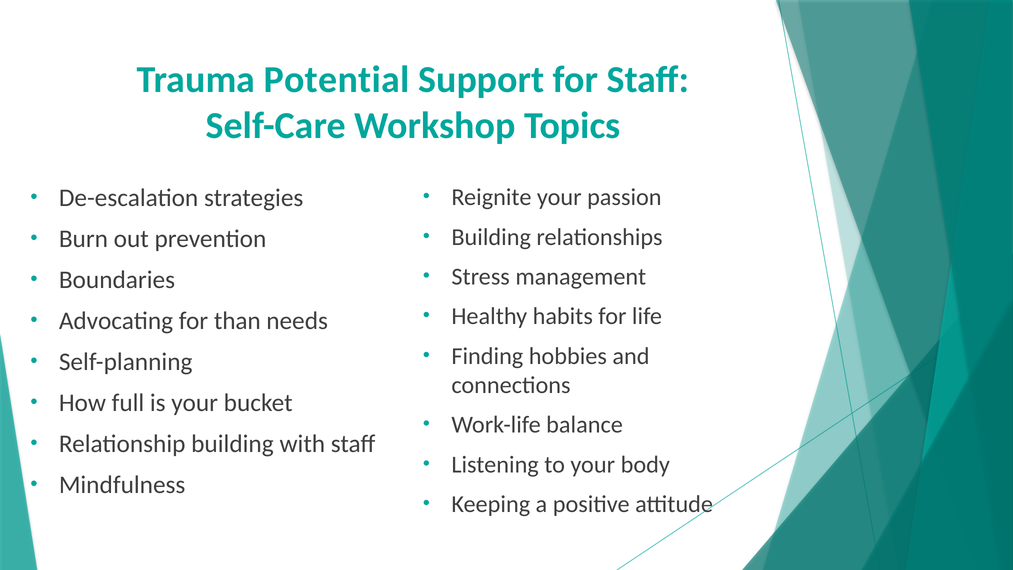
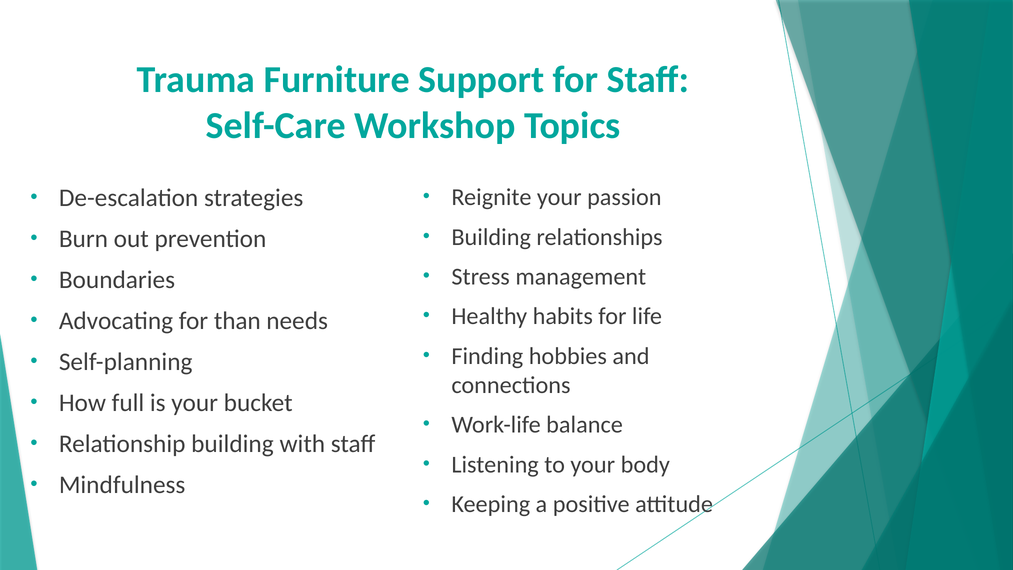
Potential: Potential -> Furniture (337, 80)
